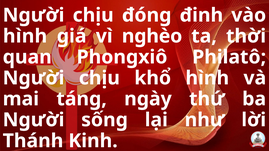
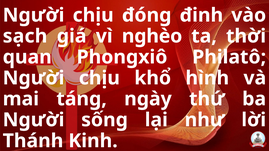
hình: hình -> sạch (25, 36)
